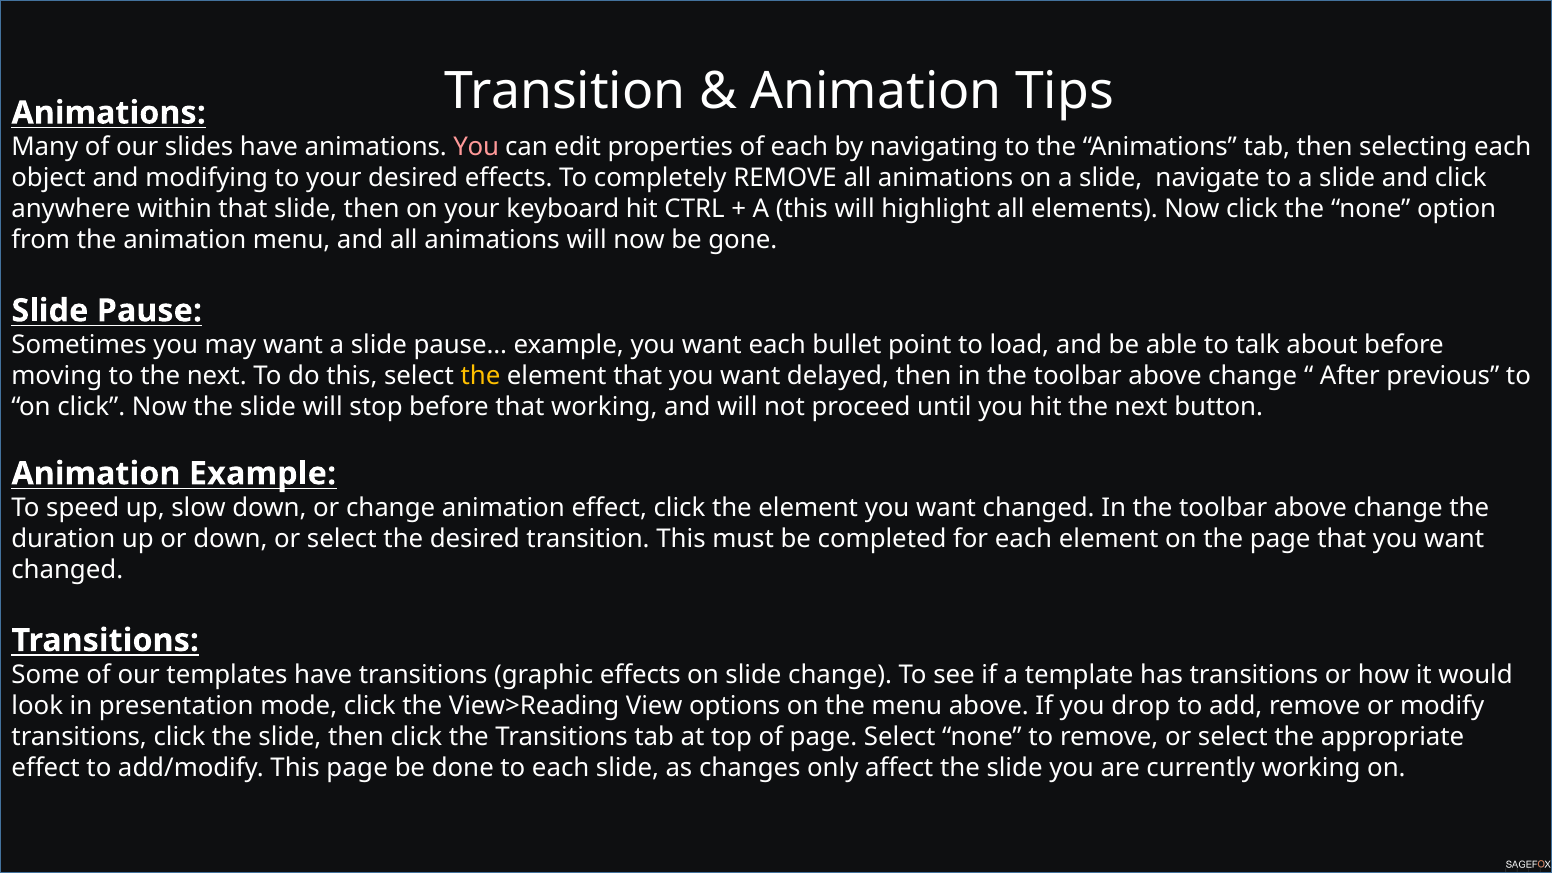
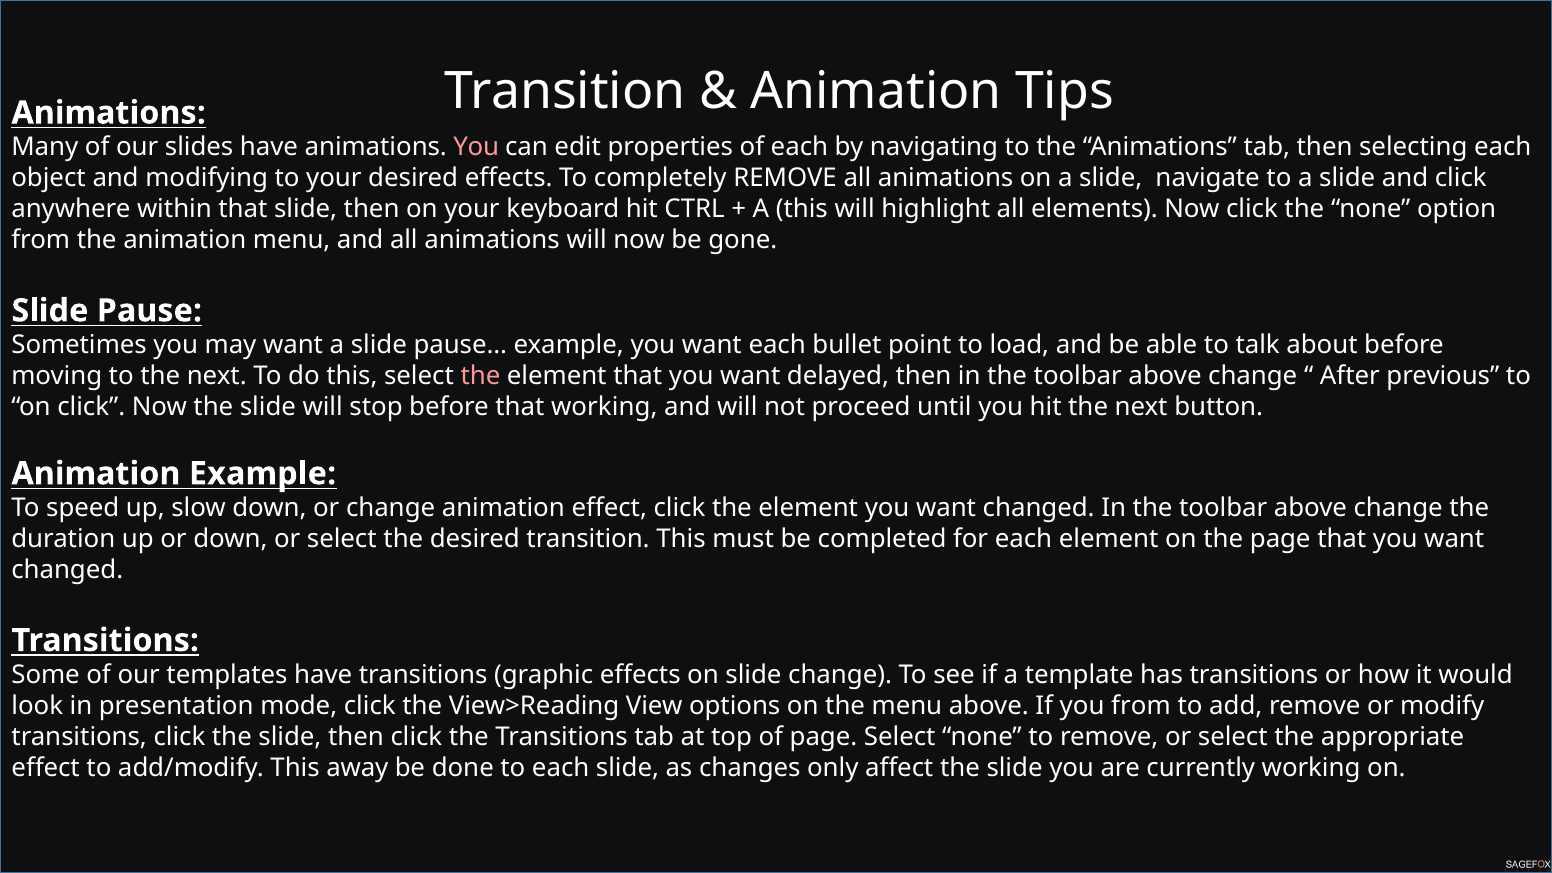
the colour: yellow -> pink (480, 376)
you drop: drop -> from (1141, 706)
This page: page -> away (357, 768)
